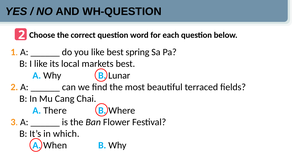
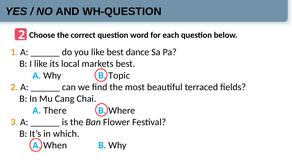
spring: spring -> dance (138, 52)
Lunar: Lunar -> Topic (119, 76)
